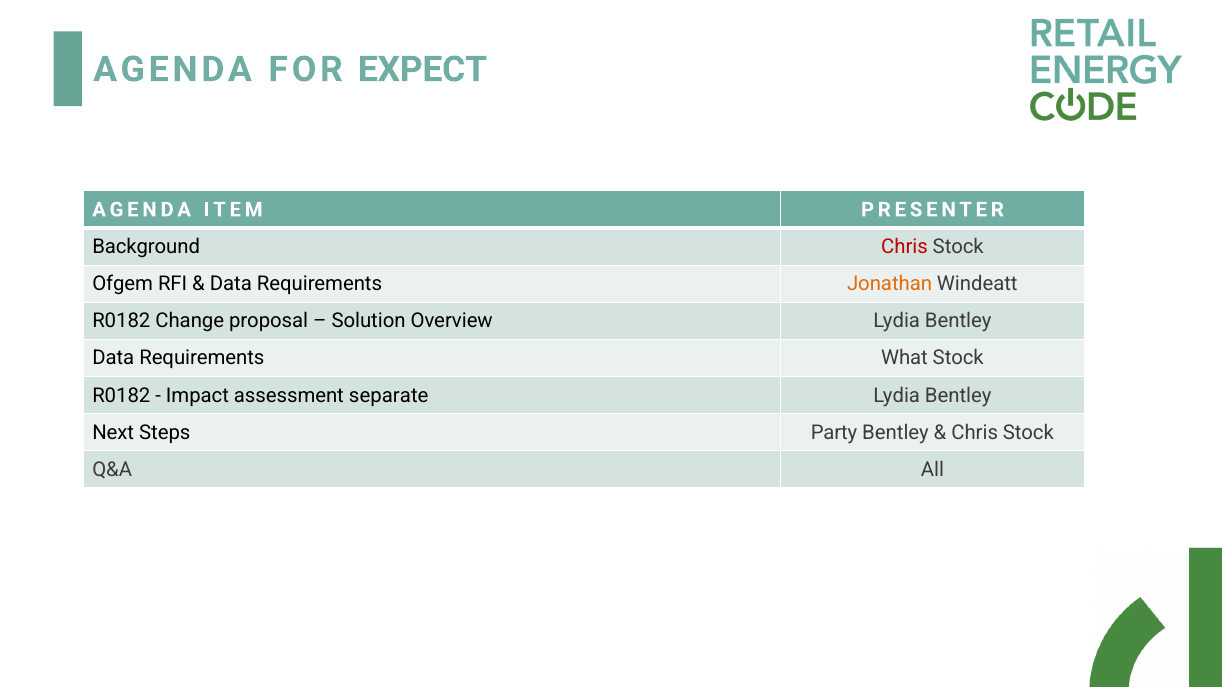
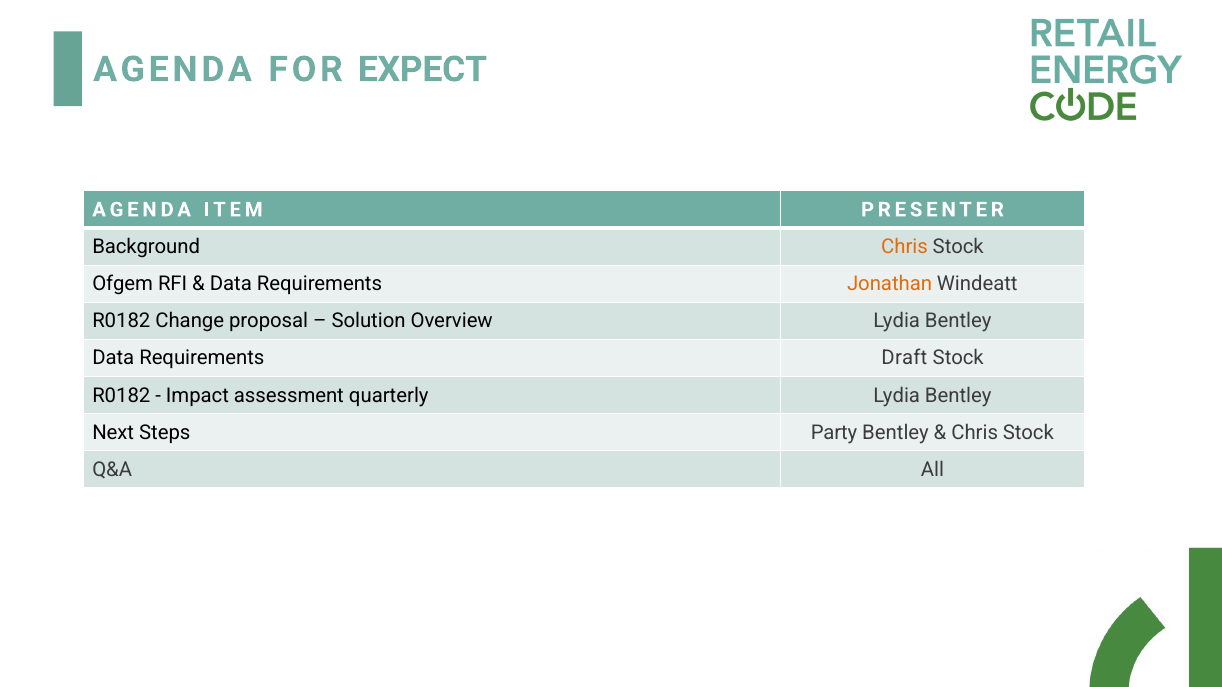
Chris colour: red -> orange (904, 247)
What: What -> Draft (904, 358)
separate: separate -> quarterly (389, 396)
